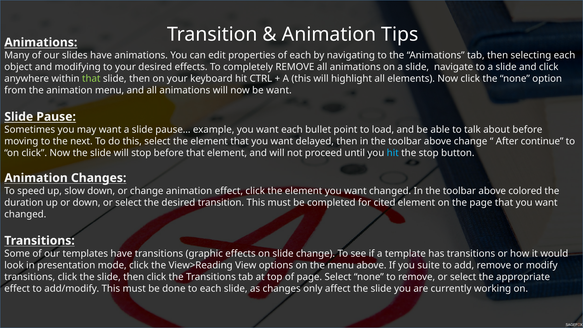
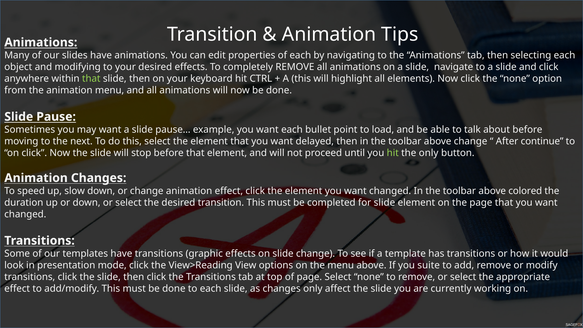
now be want: want -> done (279, 90)
hit colour: light blue -> light green (393, 153)
the stop: stop -> only (429, 153)
for cited: cited -> slide (384, 203)
